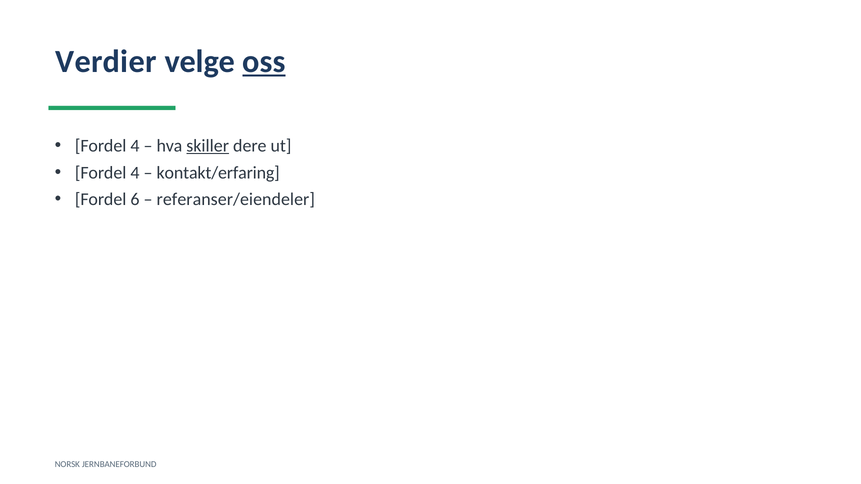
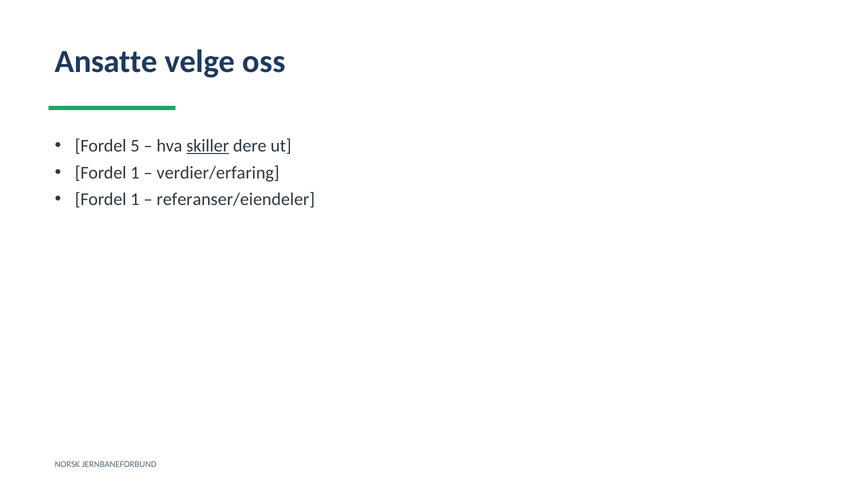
Verdier: Verdier -> Ansatte (106, 61)
oss underline: present -> none (264, 61)
4: 4 -> 5 (135, 146)
4: 4 -> 1 (135, 173)
kontakt/erfaring: kontakt/erfaring -> verdier/erfaring (218, 173)
6: 6 -> 1 (135, 200)
